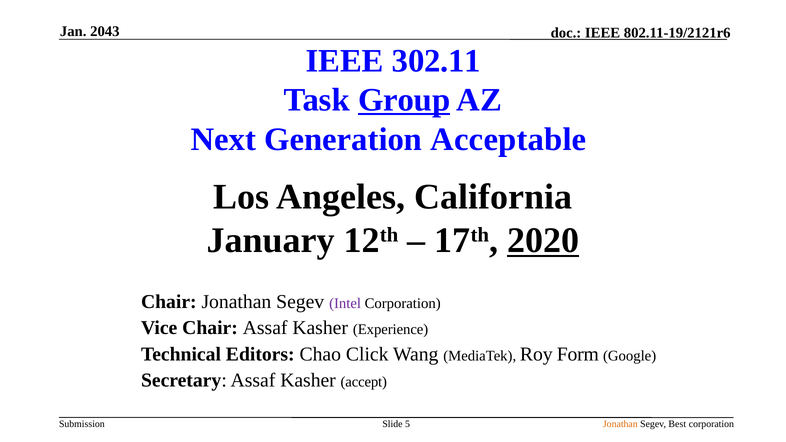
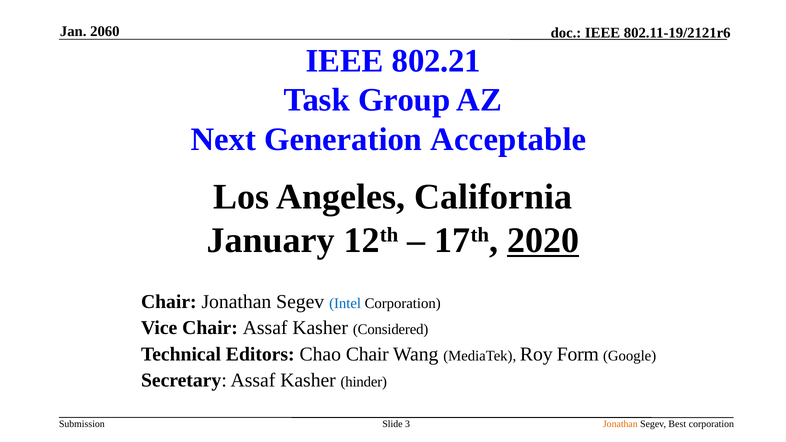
2043: 2043 -> 2060 (105, 31)
302.11: 302.11 -> 802.21 (436, 61)
Group underline: present -> none (404, 100)
Intel colour: purple -> blue (345, 304)
Experience: Experience -> Considered (391, 330)
Chao Click: Click -> Chair (367, 354)
accept: accept -> hinder (364, 382)
5: 5 -> 3 (408, 424)
